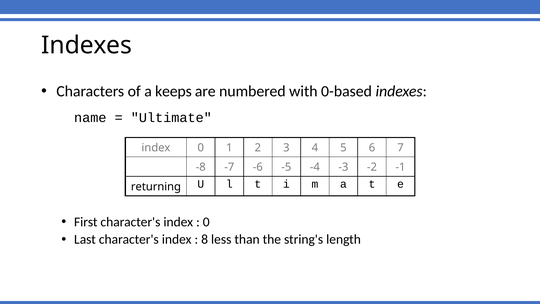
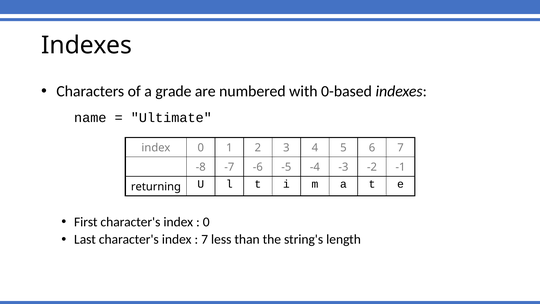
keeps: keeps -> grade (173, 91)
8: 8 -> 7 (205, 239)
